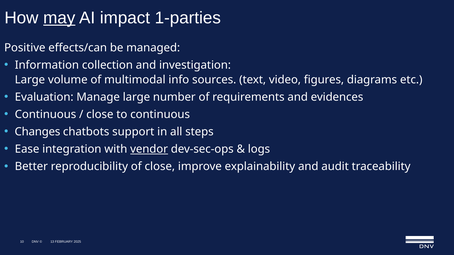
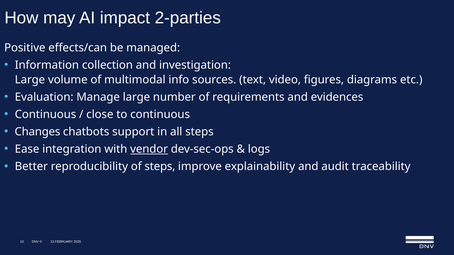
may underline: present -> none (59, 18)
1-parties: 1-parties -> 2-parties (188, 18)
of close: close -> steps (160, 167)
